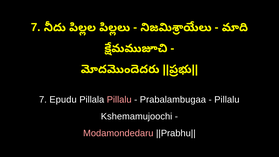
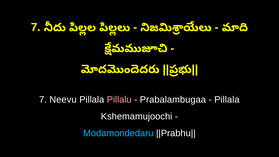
Epudu: Epudu -> Neevu (63, 100)
Pillalu: Pillalu -> Pillala (227, 100)
Modamondedaru colour: pink -> light blue (118, 133)
